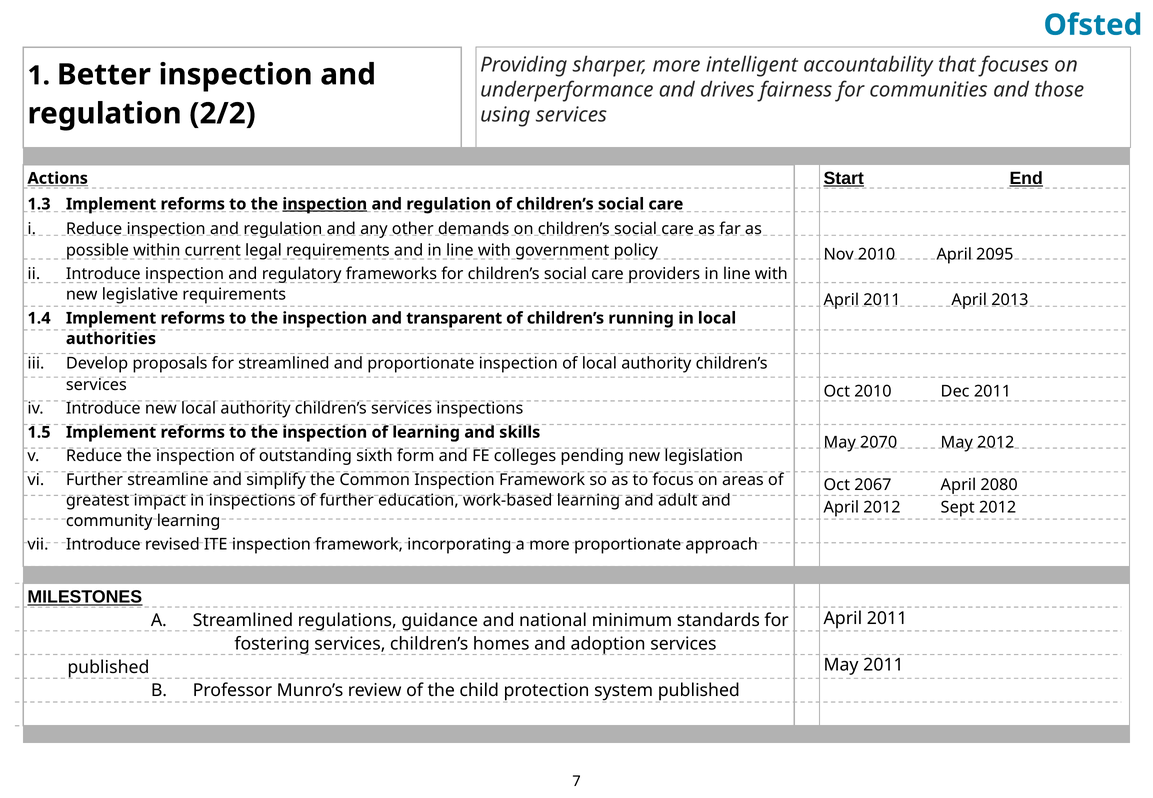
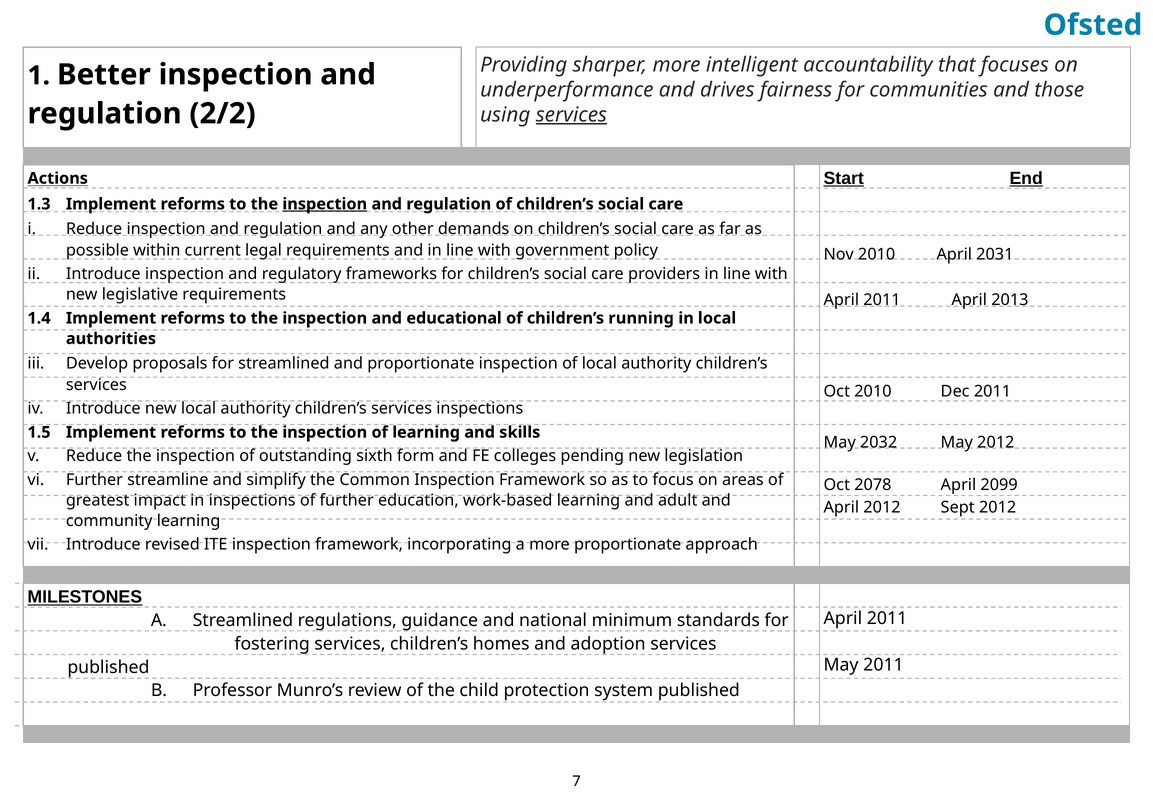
services underline: none -> present (571, 115)
2095: 2095 -> 2031 (995, 254)
transparent: transparent -> educational (454, 318)
2070: 2070 -> 2032 (879, 442)
2067: 2067 -> 2078 (873, 485)
2080: 2080 -> 2099 (999, 485)
